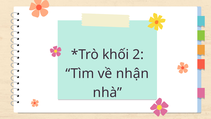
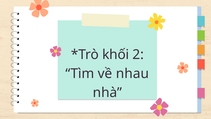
nhận: nhận -> nhau (132, 73)
